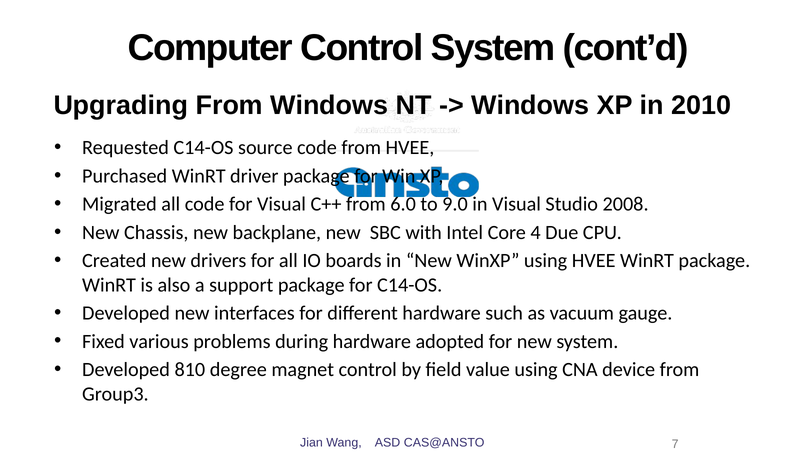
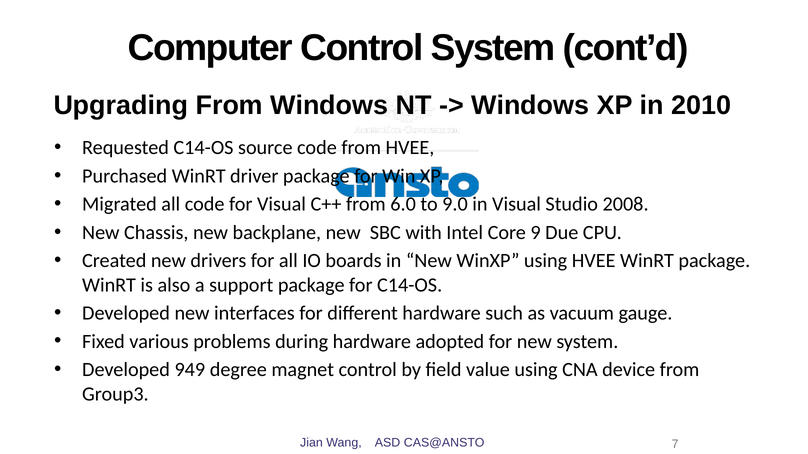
4: 4 -> 9 (536, 233)
810: 810 -> 949 (190, 370)
